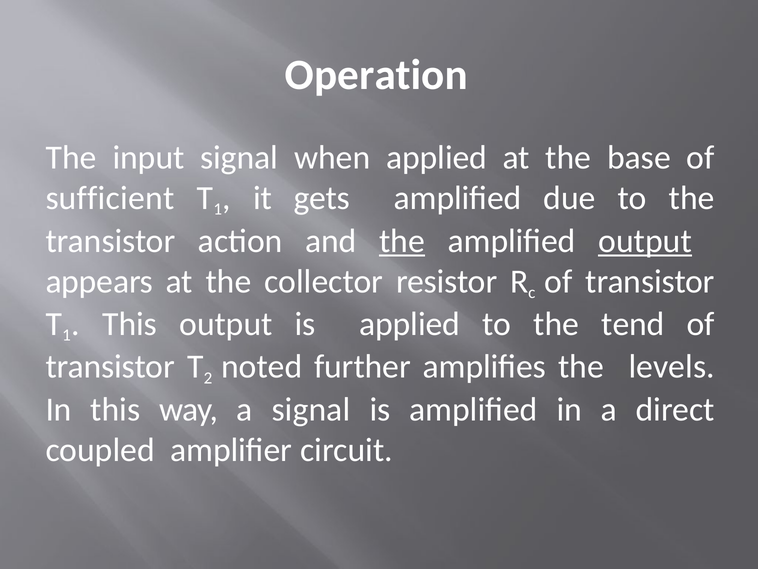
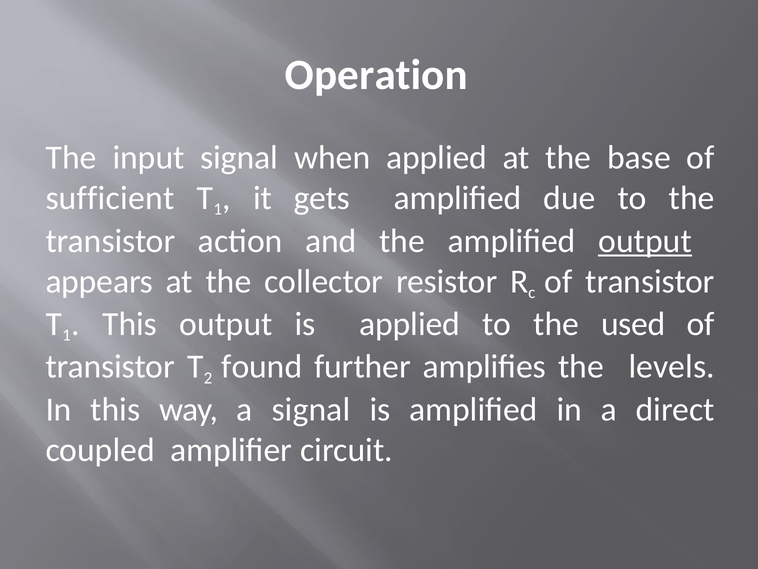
the underline: present -> none (402, 241)
tend: tend -> used (633, 324)
noted: noted -> found (262, 366)
